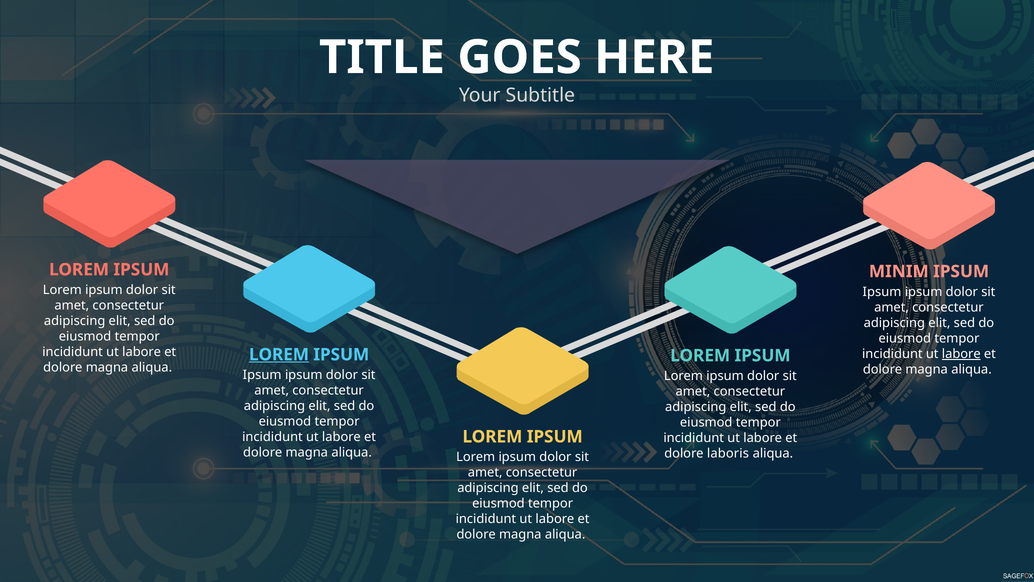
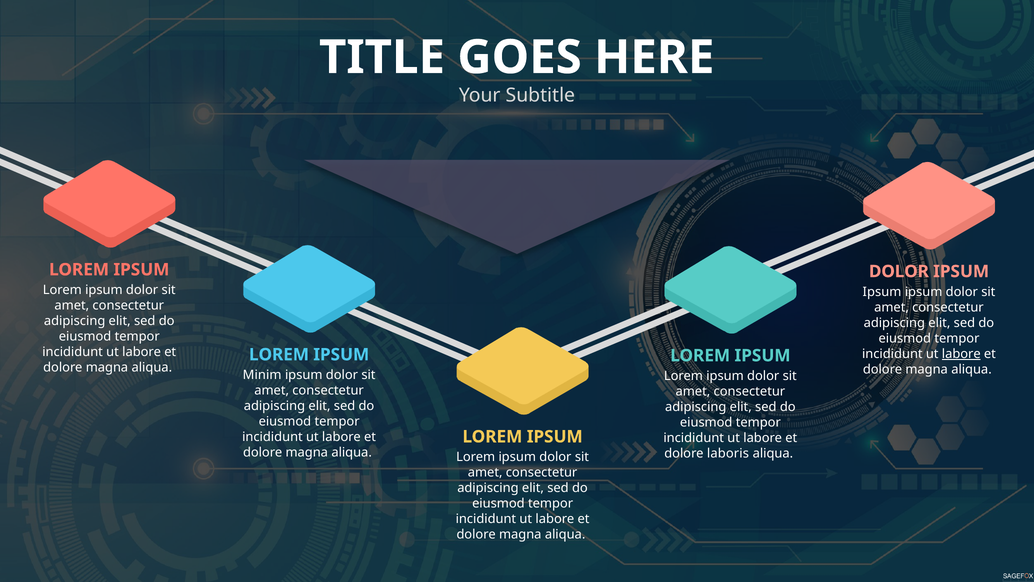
MINIM: MINIM -> DOLOR (899, 271)
LOREM underline: present -> none (279, 354)
Ipsum: Ipsum -> Minim (262, 375)
